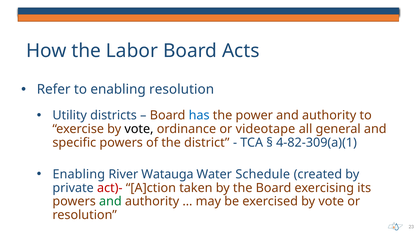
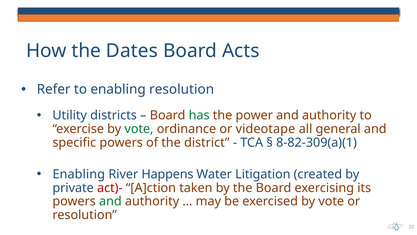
Labor: Labor -> Dates (132, 51)
has colour: blue -> green (199, 115)
vote colour: black -> green (139, 129)
4-82-309(a)(1: 4-82-309(a)(1 -> 8-82-309(a)(1 (316, 142)
Watauga: Watauga -> Happens (167, 174)
Schedule: Schedule -> Litigation (263, 174)
